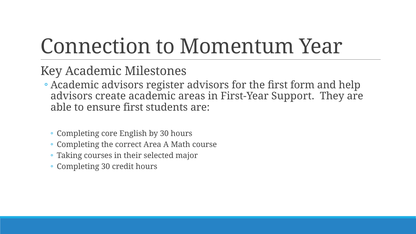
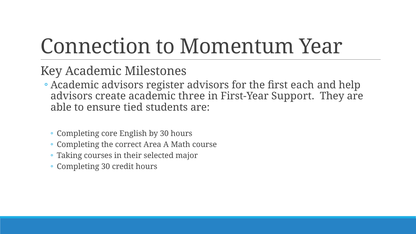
form: form -> each (302, 85)
areas: areas -> three (192, 96)
ensure first: first -> tied (133, 107)
